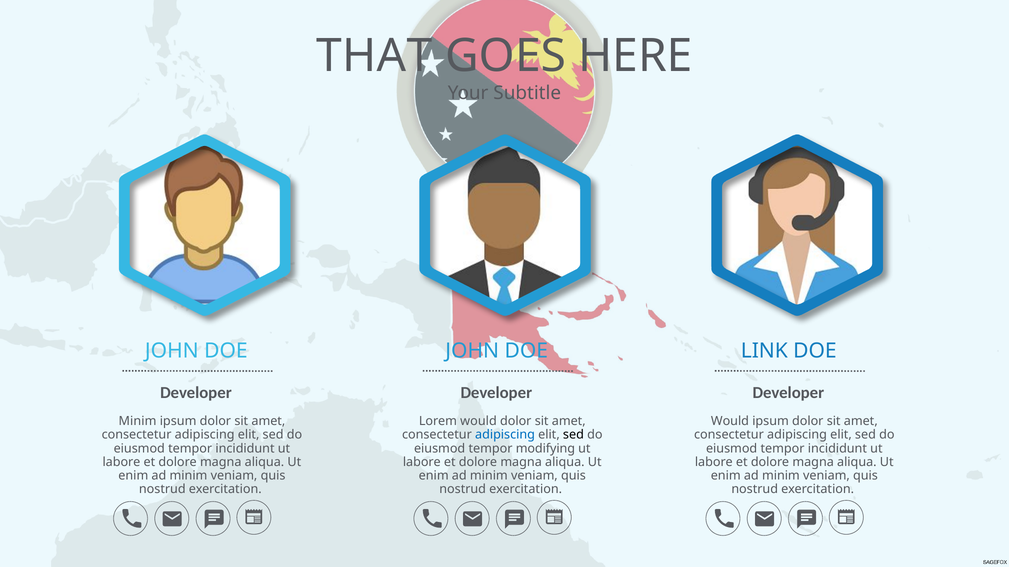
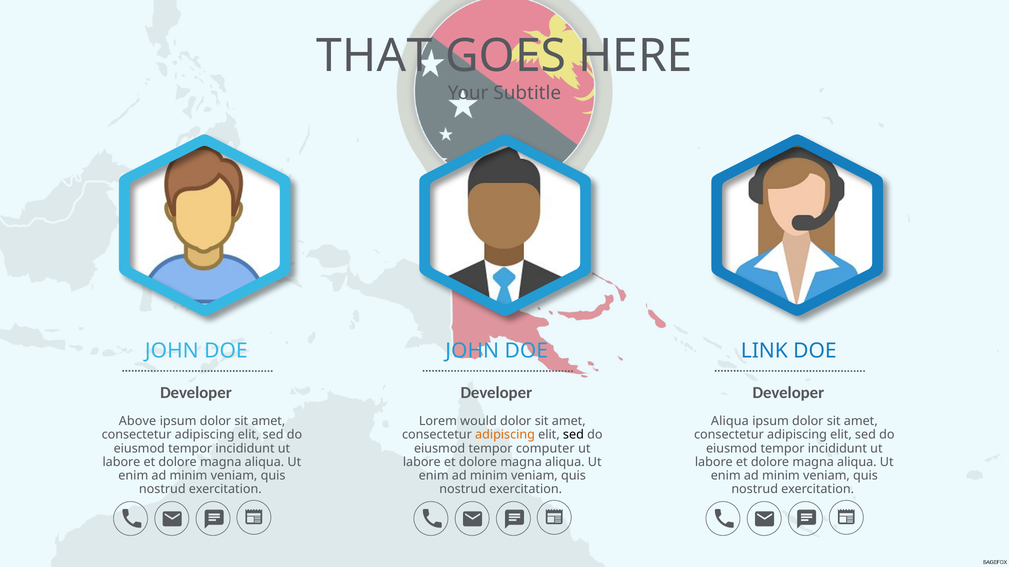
Minim: Minim -> Above (137, 422)
Would: Would -> Aliqua (730, 422)
adipiscing colour: blue -> orange (505, 435)
modifying: modifying -> computer (545, 449)
